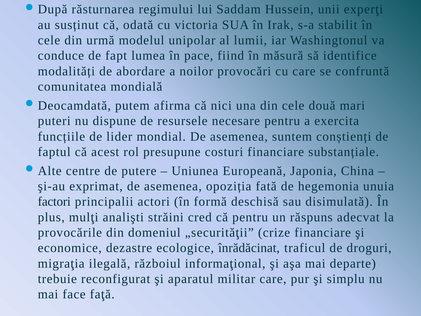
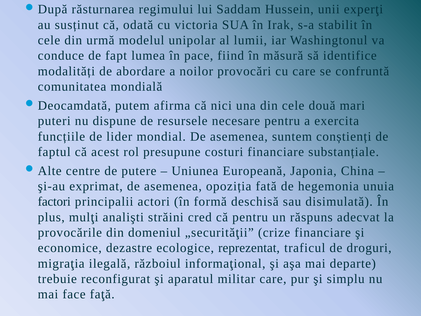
înrădăcinat: înrădăcinat -> reprezentat (249, 248)
